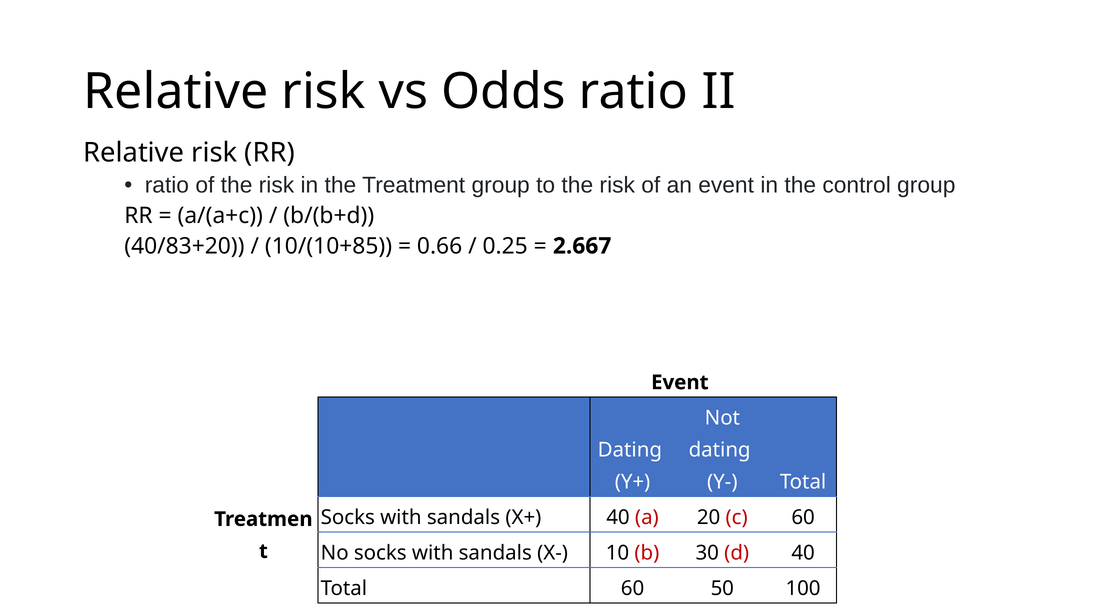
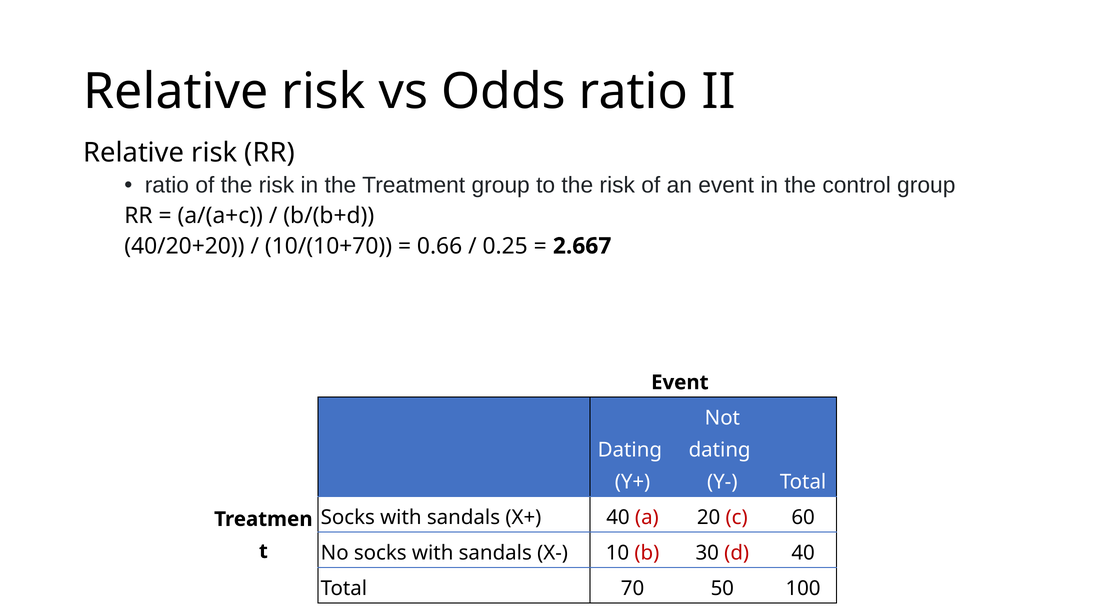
40/83+20: 40/83+20 -> 40/20+20 (184, 246)
10/(10+85: 10/(10+85 -> 10/(10+70 (329, 246)
Total 60: 60 -> 70 (633, 588)
